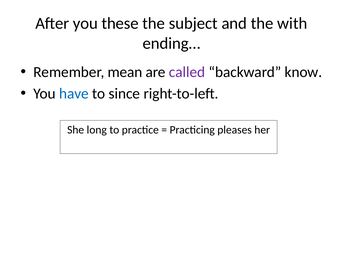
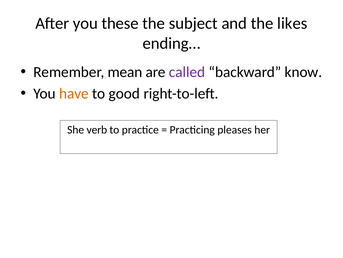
with: with -> likes (292, 23)
have colour: blue -> orange (74, 93)
since: since -> good (124, 93)
long: long -> verb (97, 129)
